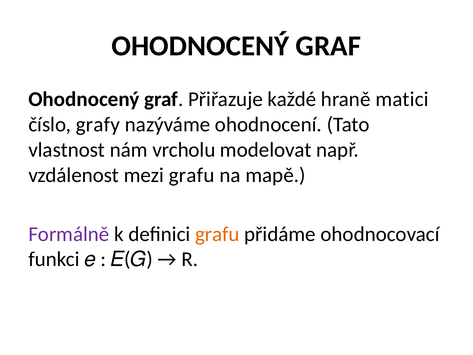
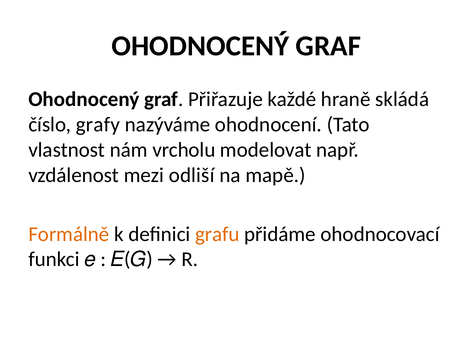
matici: matici -> skládá (402, 99)
mezi grafu: grafu -> odliší (192, 175)
Formálně colour: purple -> orange (69, 234)
